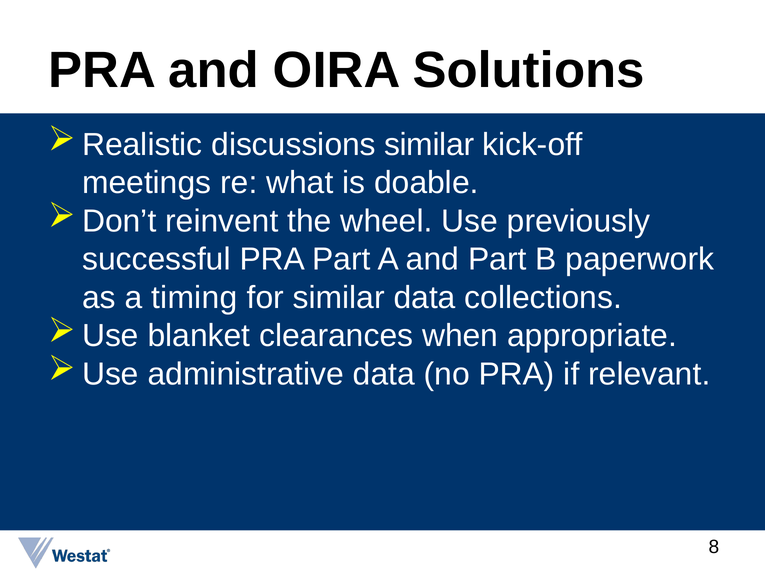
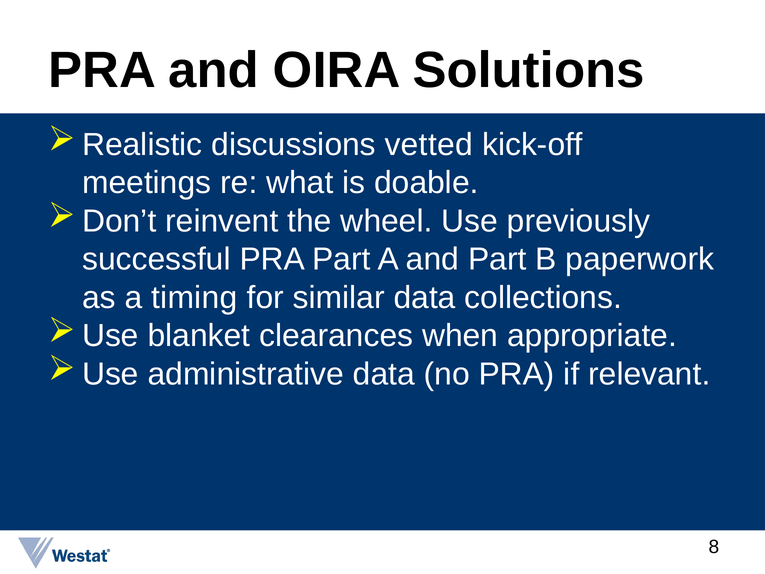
discussions similar: similar -> vetted (429, 145)
